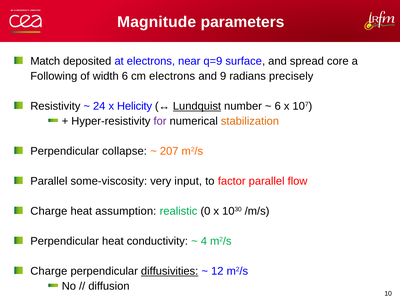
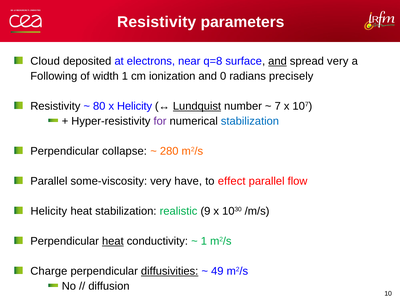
Magnitude: Magnitude -> Resistivity (157, 22)
Match: Match -> Cloud (45, 61)
q=9: q=9 -> q=8 (213, 61)
and underline: none -> present (278, 61)
spread core: core -> very (338, 61)
width 6: 6 -> 1 (125, 76)
cm electrons: electrons -> ionization (172, 76)
9: 9 -> 0 (223, 76)
24: 24 -> 80 (99, 106)
6: 6 -> 7 (278, 106)
stabilization colour: orange -> blue (250, 121)
207: 207 -> 280 (169, 151)
input: input -> have (188, 181)
factor: factor -> effect (232, 181)
Charge: Charge -> Helicity (49, 211)
heat assumption: assumption -> stabilization (126, 211)
0: 0 -> 9 (205, 211)
heat underline: none -> present (113, 241)
4: 4 -> 1 (204, 241)
12: 12 -> 49 (217, 271)
